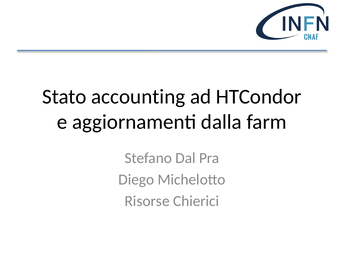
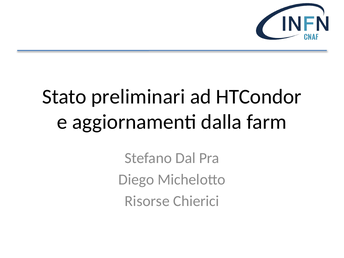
accounting: accounting -> preliminari (138, 97)
